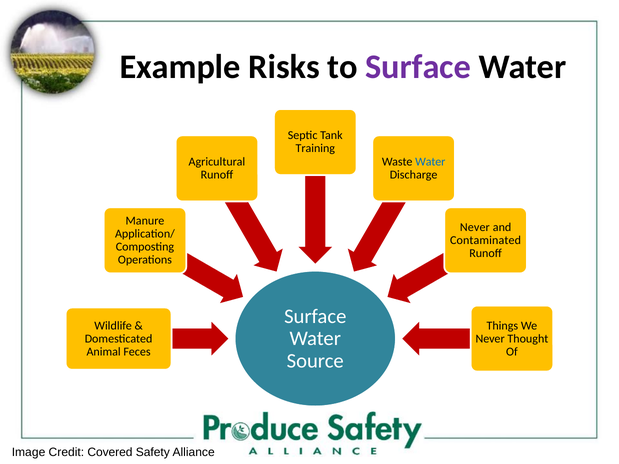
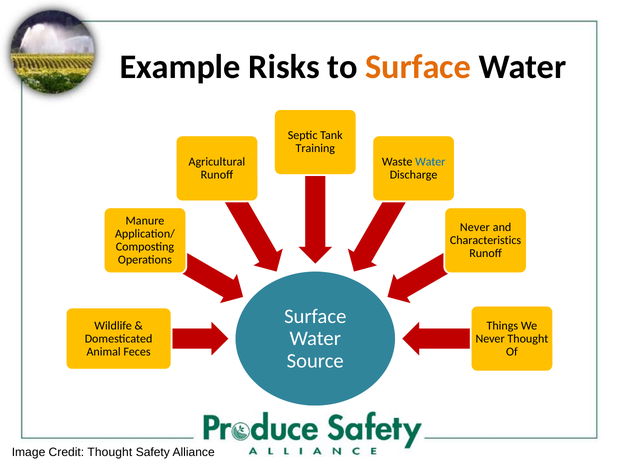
Surface colour: purple -> orange (418, 67)
Contaminated: Contaminated -> Characteristics (486, 240)
Credit Covered: Covered -> Thought (110, 453)
